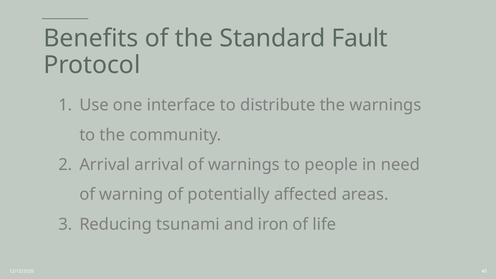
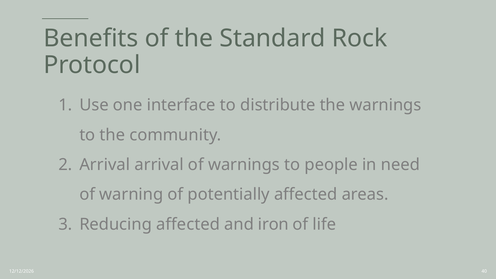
Fault: Fault -> Rock (360, 38)
Reducing tsunami: tsunami -> affected (188, 224)
